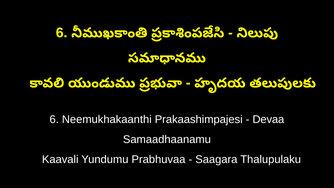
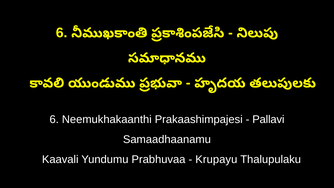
Devaa: Devaa -> Pallavi (268, 119)
Saagara: Saagara -> Krupayu (216, 159)
